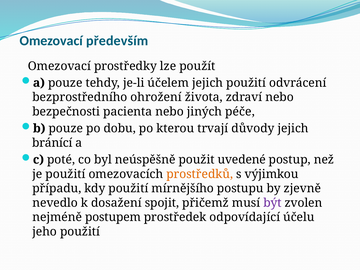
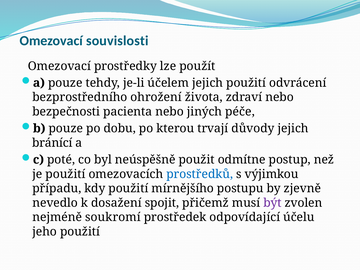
především: především -> souvislosti (117, 41)
uvedené: uvedené -> odmítne (242, 160)
prostředků colour: orange -> blue (200, 174)
postupem: postupem -> soukromí (113, 217)
